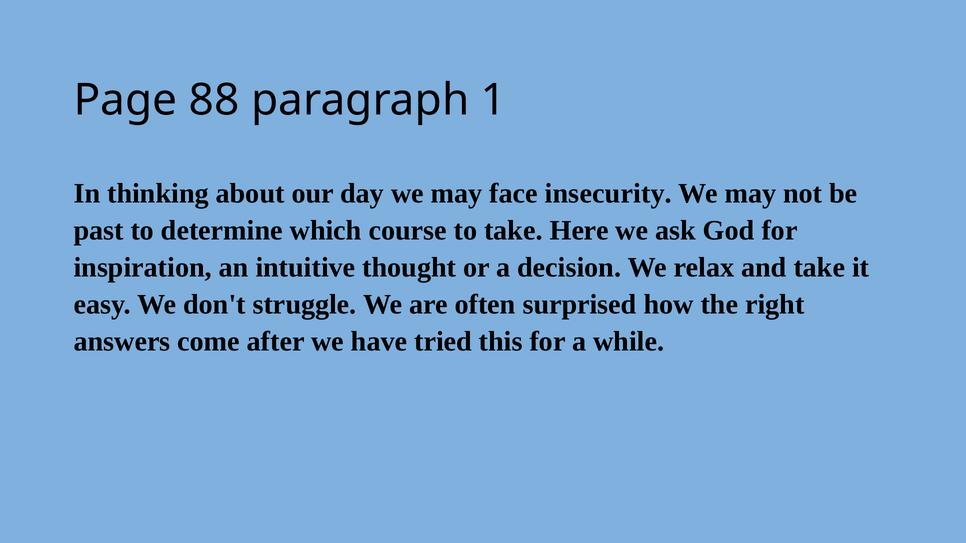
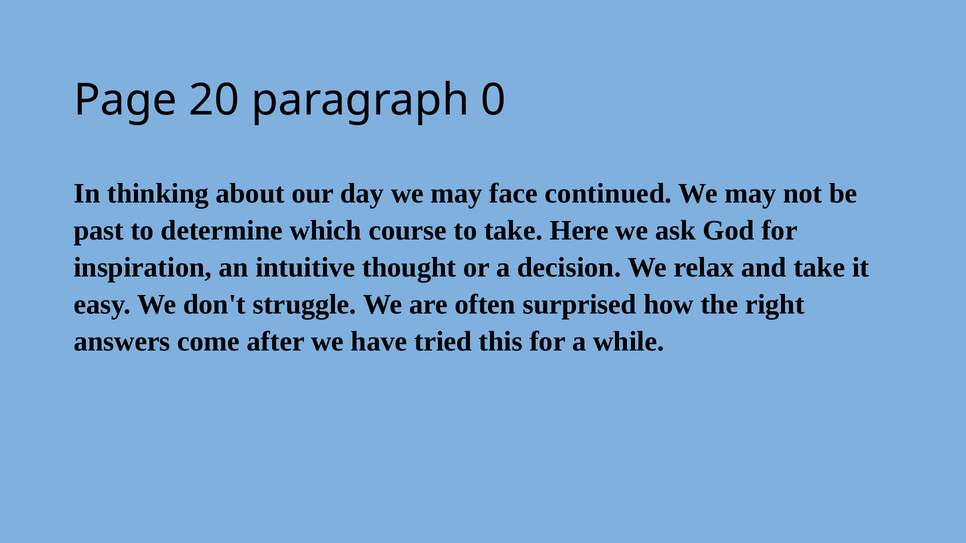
88: 88 -> 20 (214, 100)
1: 1 -> 0 (494, 100)
insecurity: insecurity -> continued (608, 193)
